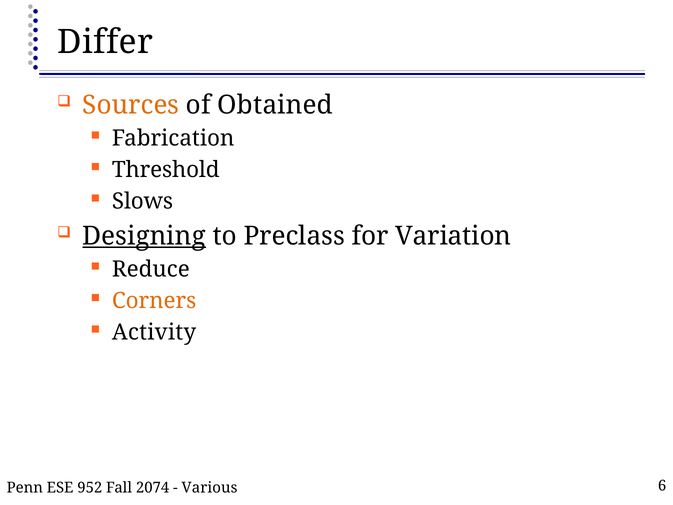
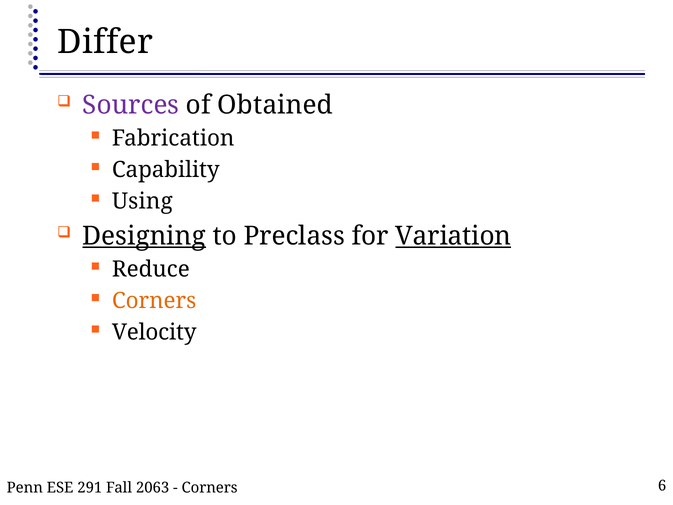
Sources colour: orange -> purple (131, 105)
Threshold: Threshold -> Capability (166, 170)
Slows: Slows -> Using (142, 201)
Variation underline: none -> present (453, 236)
Activity: Activity -> Velocity (154, 332)
952: 952 -> 291 (90, 488)
2074: 2074 -> 2063 (153, 488)
Various: Various -> Corners (210, 488)
